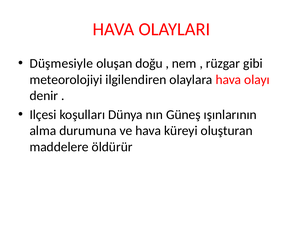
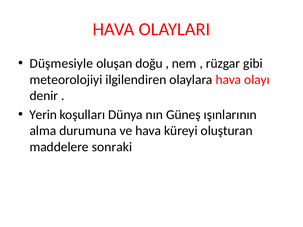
Ilçesi: Ilçesi -> Yerin (43, 115)
öldürür: öldürür -> sonraki (112, 147)
